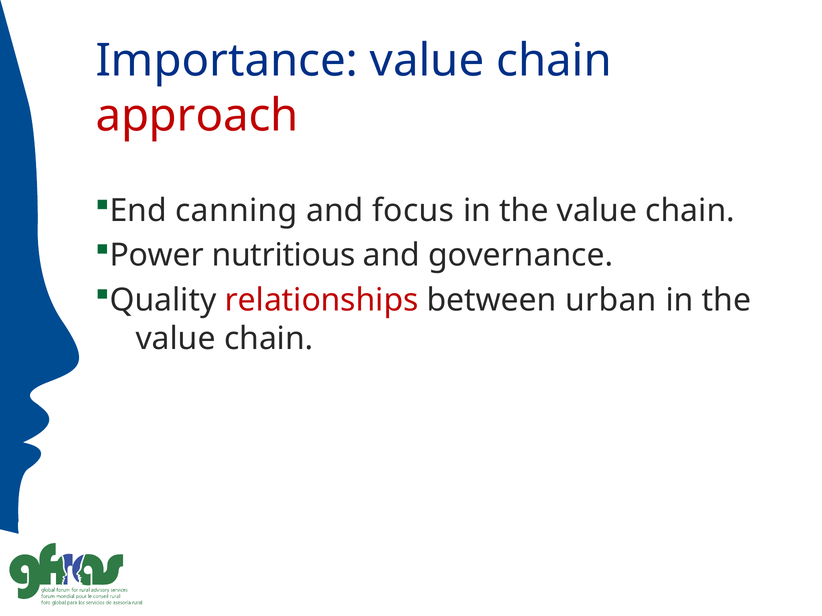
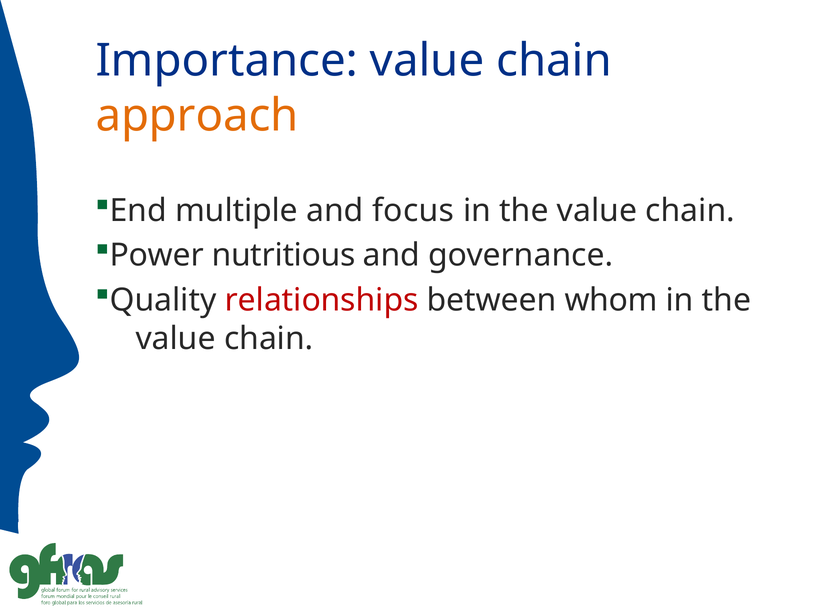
approach colour: red -> orange (197, 116)
canning: canning -> multiple (237, 211)
urban: urban -> whom (611, 300)
